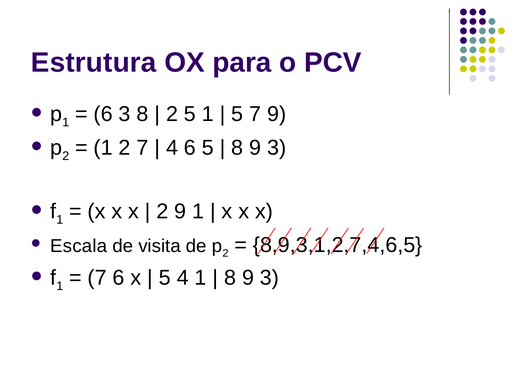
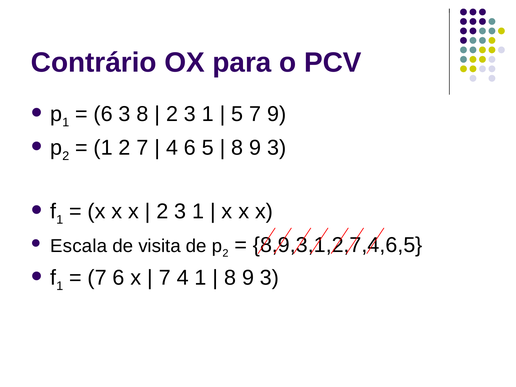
Estrutura: Estrutura -> Contrário (94, 63)
5: 5 -> 3 (190, 114)
9: 9 -> 3 (180, 211)
5: 5 -> 7 (165, 278)
